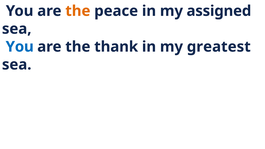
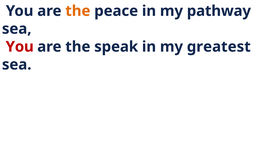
assigned: assigned -> pathway (219, 11)
You colour: blue -> red (20, 47)
thank: thank -> speak (116, 47)
